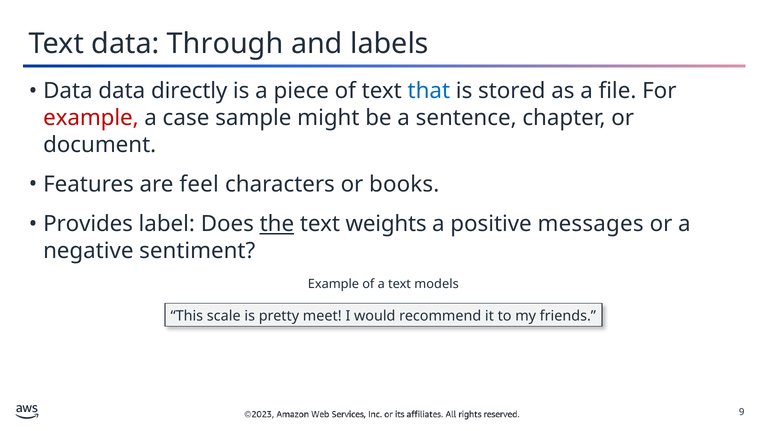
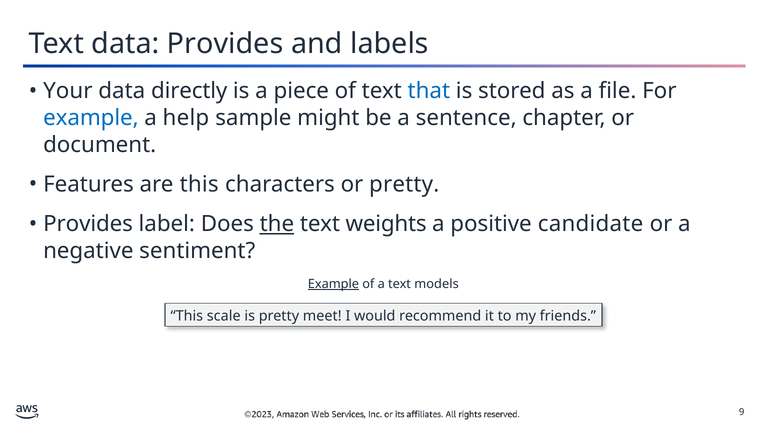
data Through: Through -> Provides (225, 44)
Data: Data -> Your (68, 91)
example colour: red -> blue (91, 118)
case: case -> help (186, 118)
are feel: feel -> this (199, 185)
or books: books -> pretty (404, 185)
messages: messages -> candidate (591, 224)
Example underline: none -> present (333, 284)
